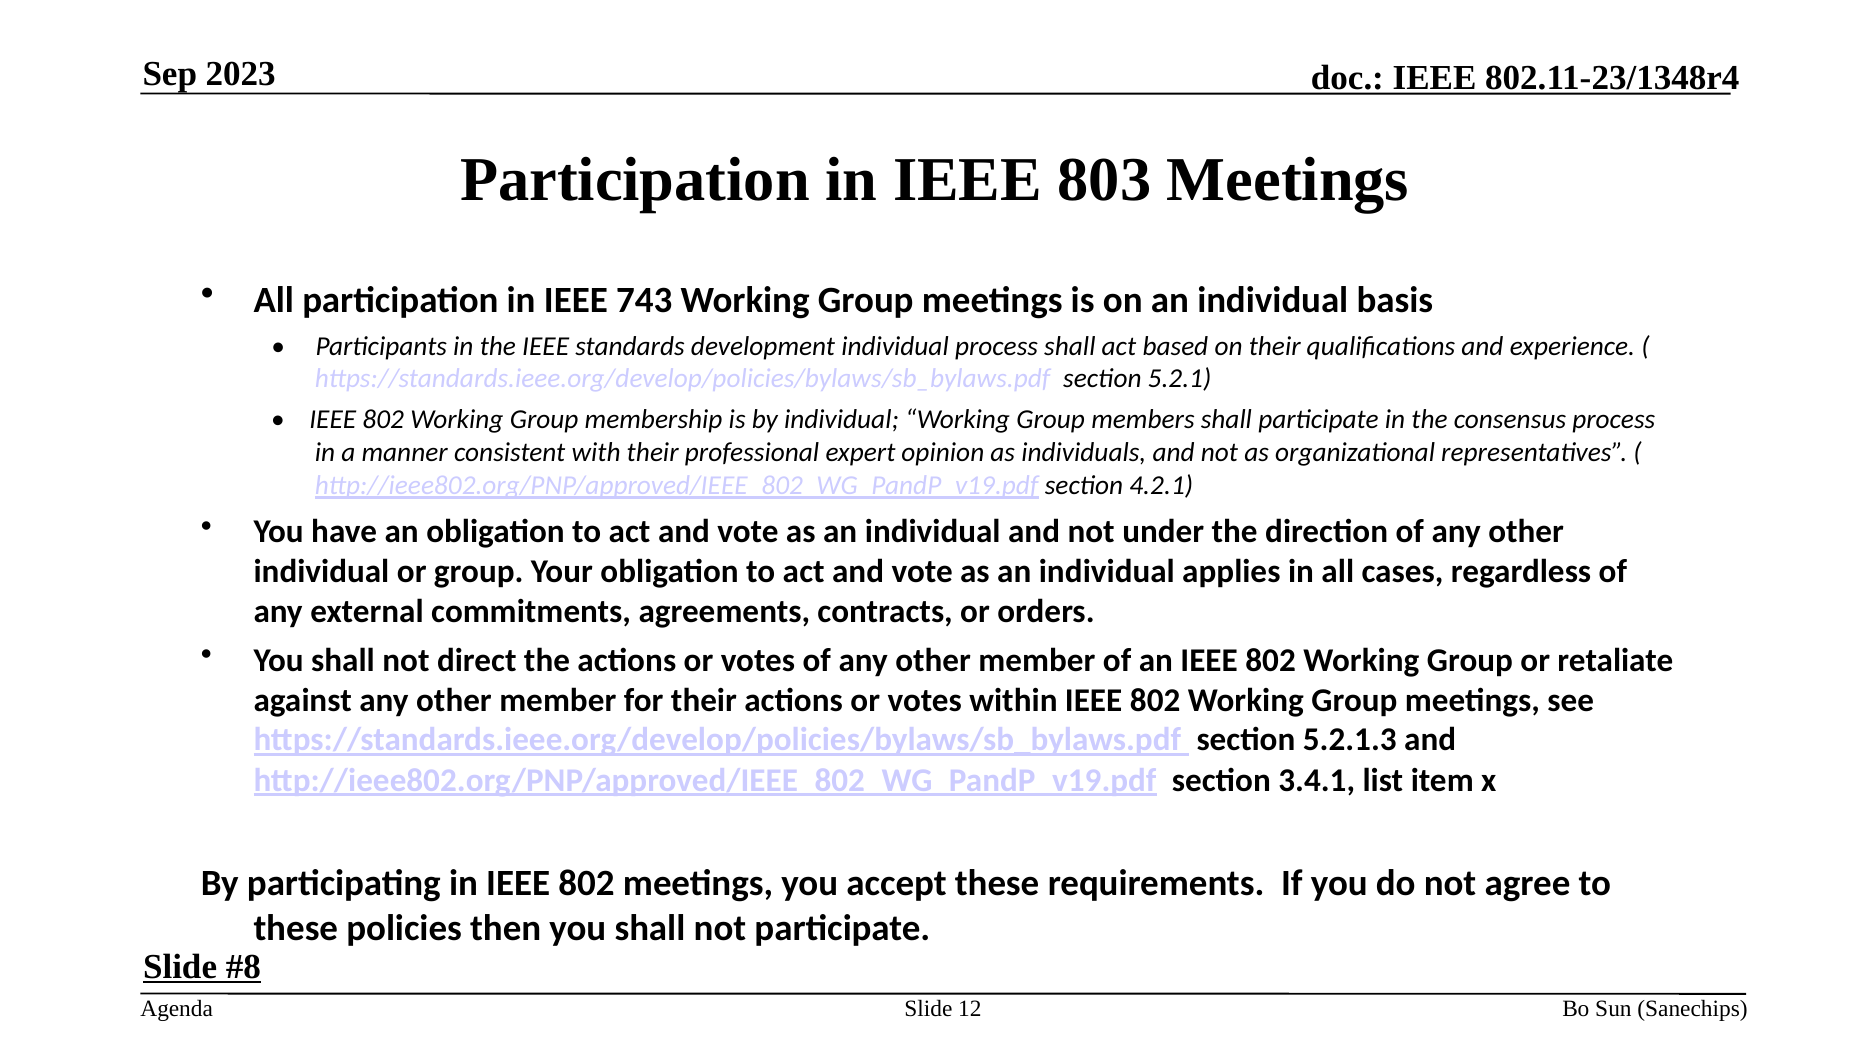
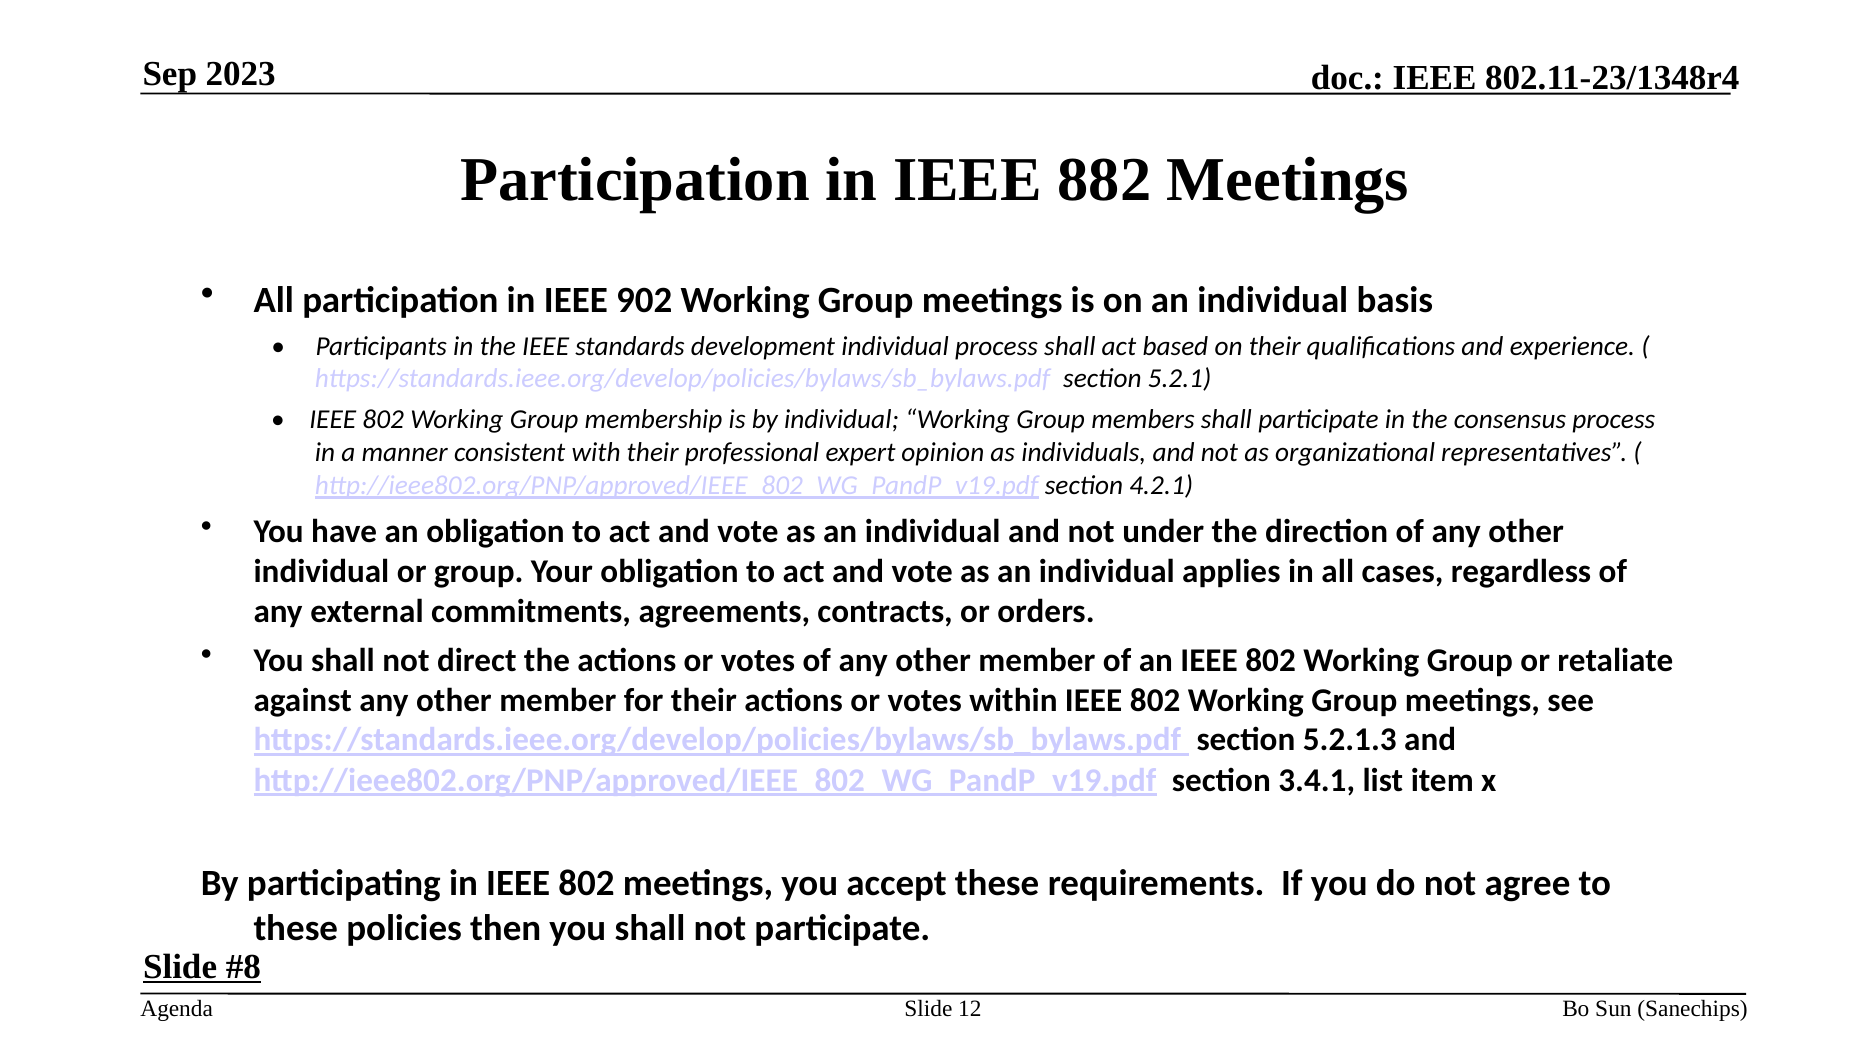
803: 803 -> 882 (1105, 180)
743: 743 -> 902 (644, 301)
